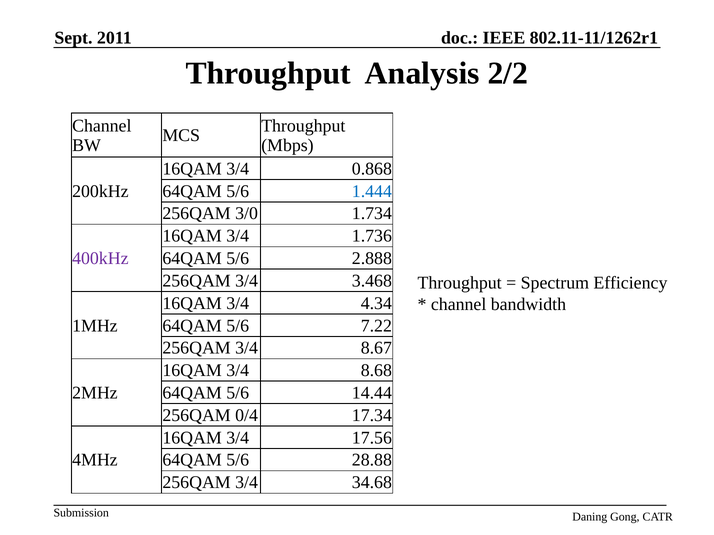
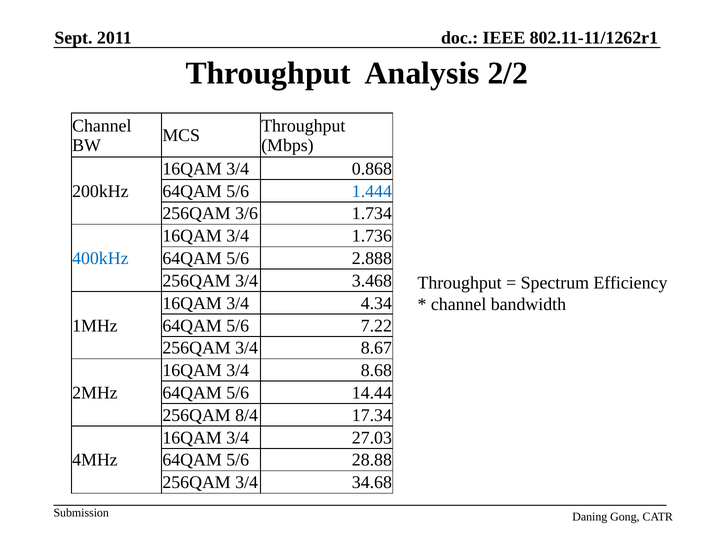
3/0: 3/0 -> 3/6 (247, 214)
400kHz colour: purple -> blue (100, 259)
0/4: 0/4 -> 8/4 (247, 416)
17.56: 17.56 -> 27.03 (372, 438)
